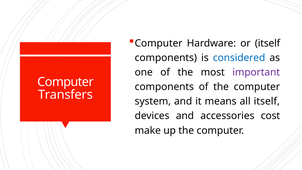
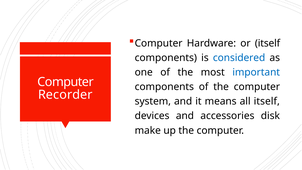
important colour: purple -> blue (256, 72)
Transfers: Transfers -> Recorder (65, 95)
cost: cost -> disk (270, 116)
